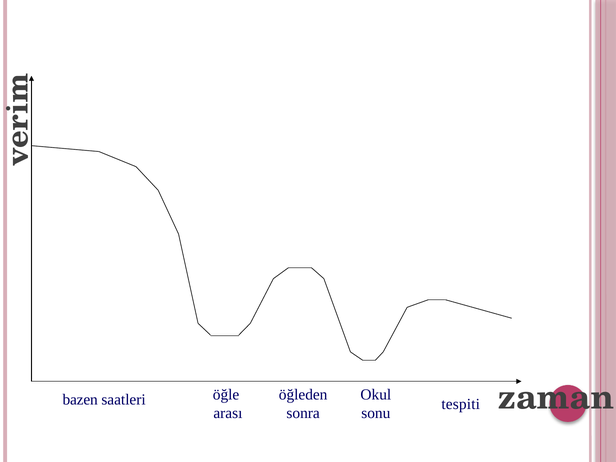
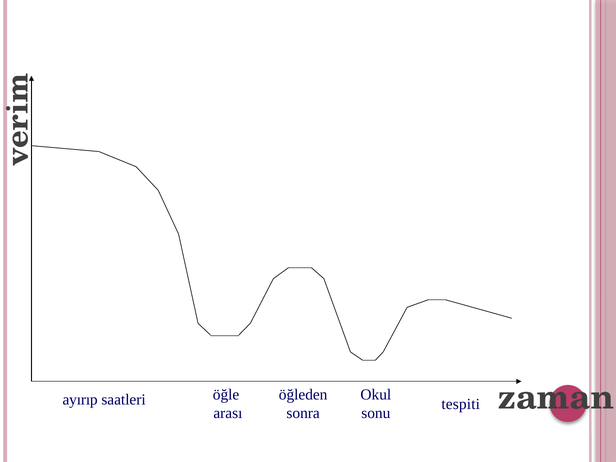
bazen: bazen -> ayırıp (80, 400)
